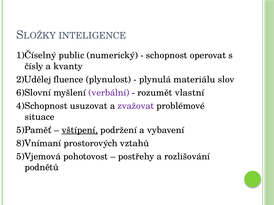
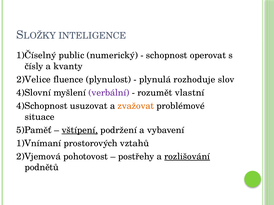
2)Udělej: 2)Udělej -> 2)Velice (34, 80)
materiálu: materiálu -> rozhoduje (194, 80)
6)Slovní: 6)Slovní -> 4)Slovní (34, 93)
zvažovat colour: purple -> orange (136, 106)
8)Vnímaní: 8)Vnímaní -> 1)Vnímaní (39, 144)
5)Vjemová: 5)Vjemová -> 2)Vjemová (39, 157)
rozlišování underline: none -> present (187, 157)
